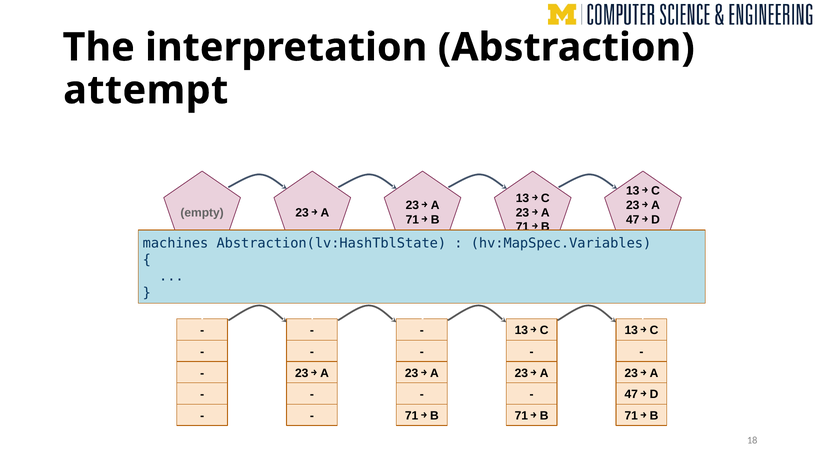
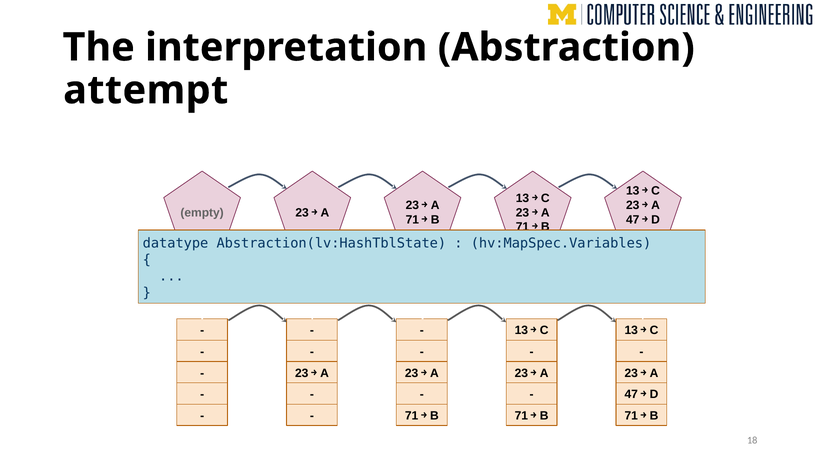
machines: machines -> datatype (176, 244)
